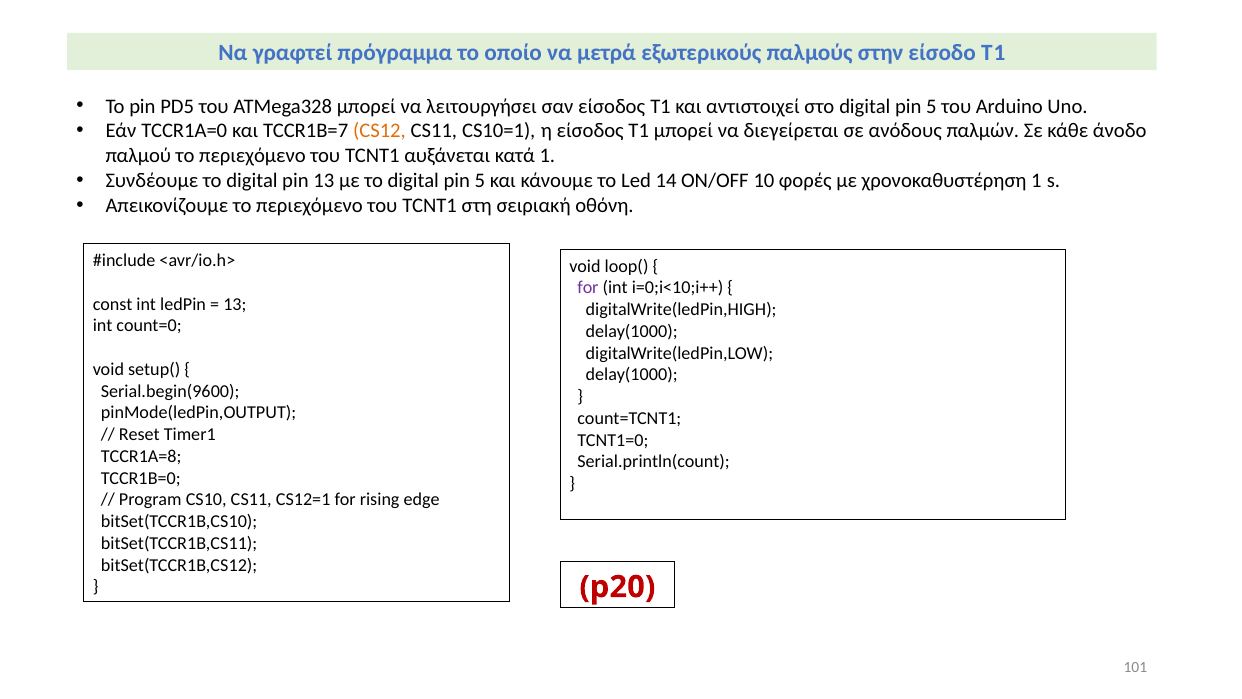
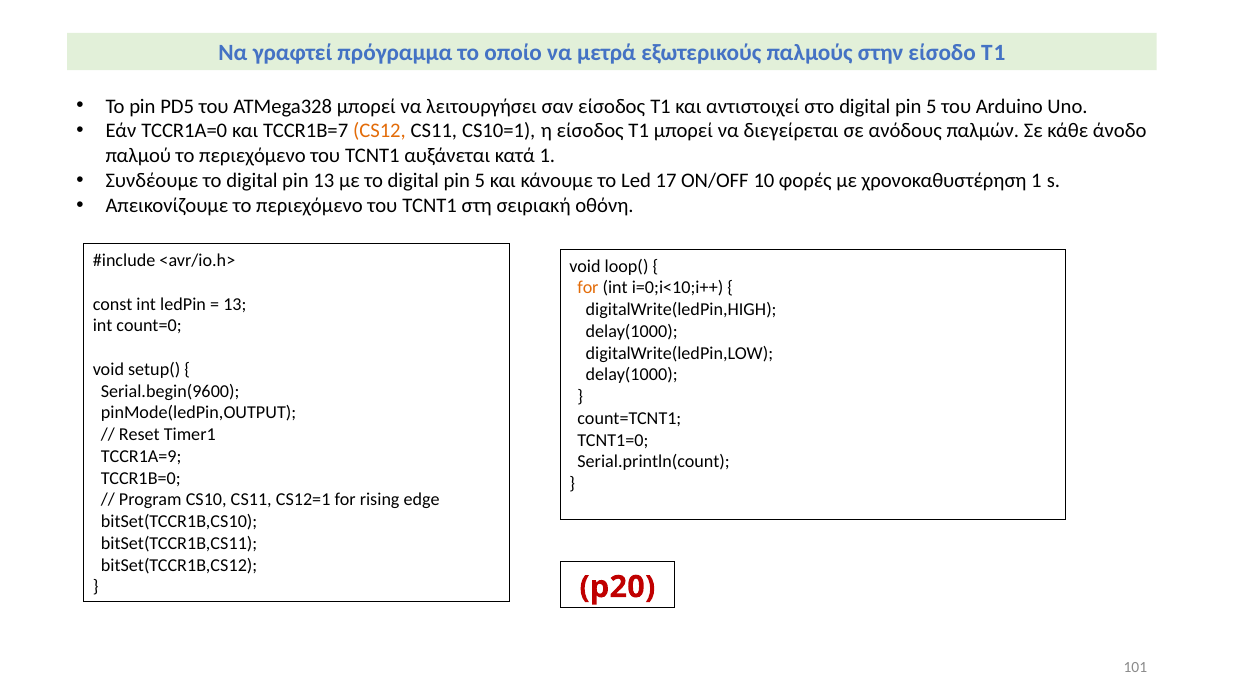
14: 14 -> 17 (666, 181)
for colour: purple -> orange (588, 288)
TCCR1A=8: TCCR1A=8 -> TCCR1A=9 (141, 456)
